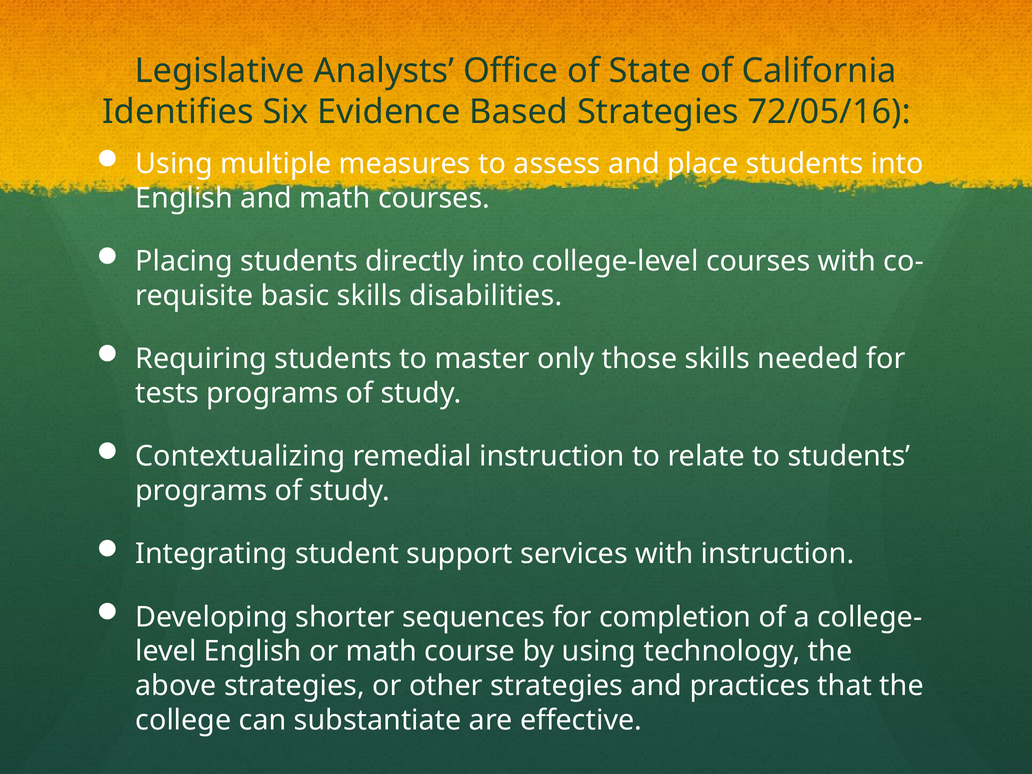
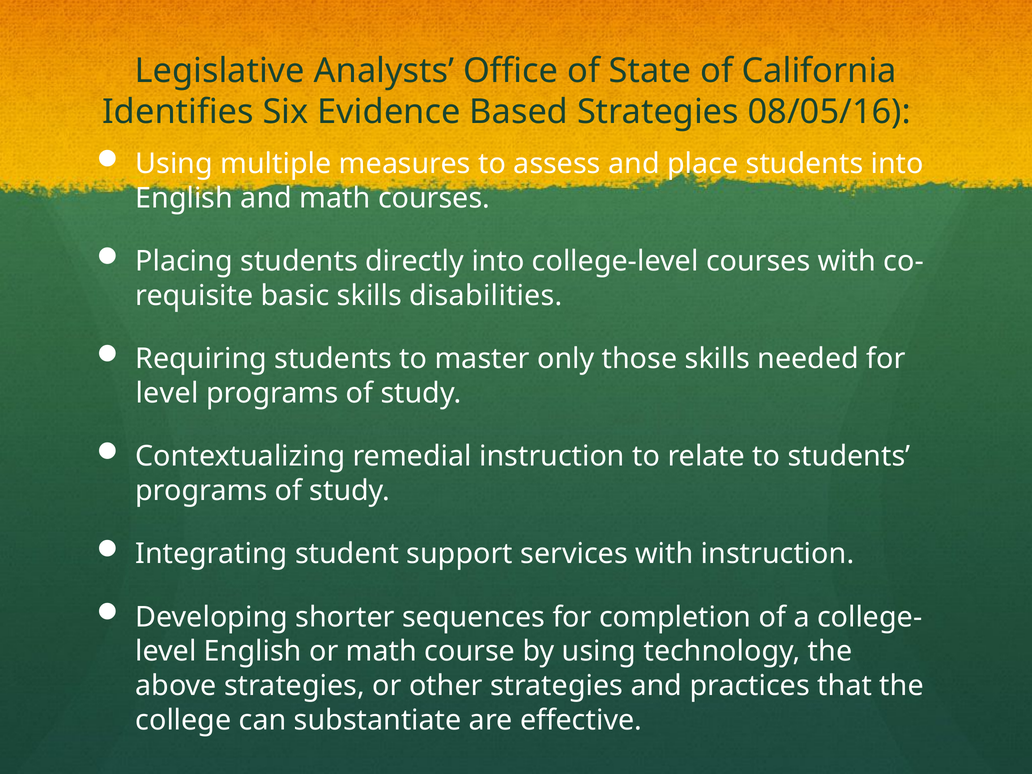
72/05/16: 72/05/16 -> 08/05/16 (829, 112)
tests: tests -> level (167, 393)
